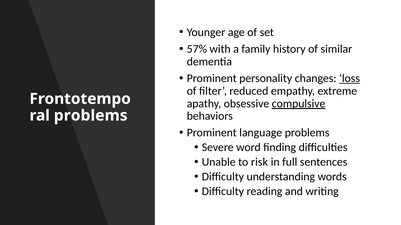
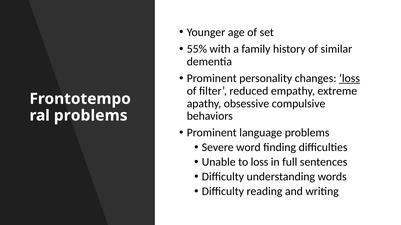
57%: 57% -> 55% (197, 49)
compulsive underline: present -> none (299, 104)
to risk: risk -> loss (260, 163)
